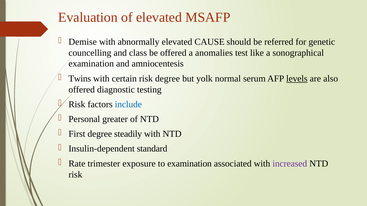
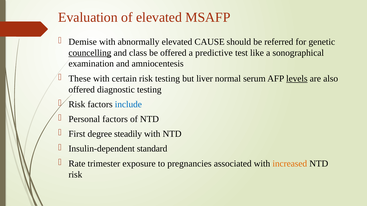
councelling underline: none -> present (90, 53)
anomalies: anomalies -> predictive (214, 53)
Twins: Twins -> These (80, 79)
risk degree: degree -> testing (168, 79)
yolk: yolk -> liver (205, 79)
Personal greater: greater -> factors (115, 119)
to examination: examination -> pregnancies (189, 164)
increased colour: purple -> orange (290, 164)
